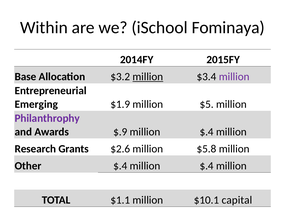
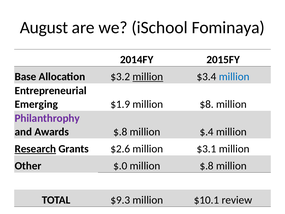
Within: Within -> August (44, 28)
million colour: purple -> blue (234, 77)
$5: $5 -> $8 (207, 104)
Awards $.9: $.9 -> $.8 (120, 132)
Research underline: none -> present (35, 149)
$5.8: $5.8 -> $3.1 (207, 149)
Other $.4: $.4 -> $.0 (120, 166)
$.4: $.4 -> $.8 (207, 166)
$1.1: $1.1 -> $9.3 (120, 200)
capital: capital -> review (237, 200)
